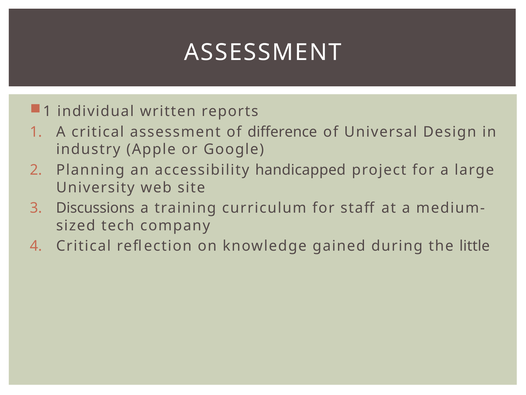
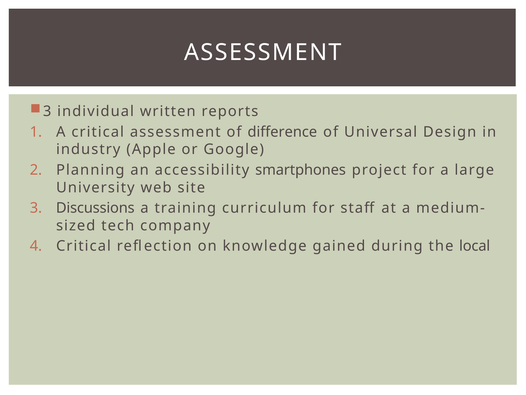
1: 1 -> 3 (47, 111)
handicapped: handicapped -> smartphones (301, 170)
little: little -> local (475, 246)
